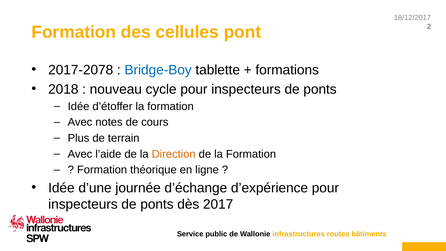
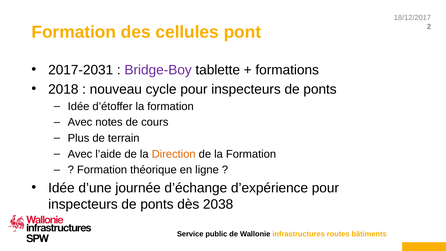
2017-2078: 2017-2078 -> 2017-2031 (81, 70)
Bridge-Boy colour: blue -> purple (158, 70)
2017: 2017 -> 2038 (218, 204)
